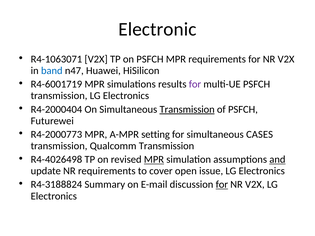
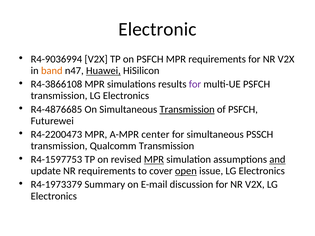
R4-1063071: R4-1063071 -> R4-9036994 (56, 59)
band colour: blue -> orange (52, 71)
Huawei underline: none -> present (103, 71)
R4-6001719: R4-6001719 -> R4-3866108 (56, 84)
R4-2000404: R4-2000404 -> R4-4876685 (56, 109)
R4-2000773: R4-2000773 -> R4-2200473 (56, 135)
setting: setting -> center (155, 135)
CASES: CASES -> PSSCH (260, 135)
R4-4026498: R4-4026498 -> R4-1597753 (56, 160)
open underline: none -> present (186, 171)
R4-3188824: R4-3188824 -> R4-1973379 (56, 185)
for underline: present -> none (222, 185)
